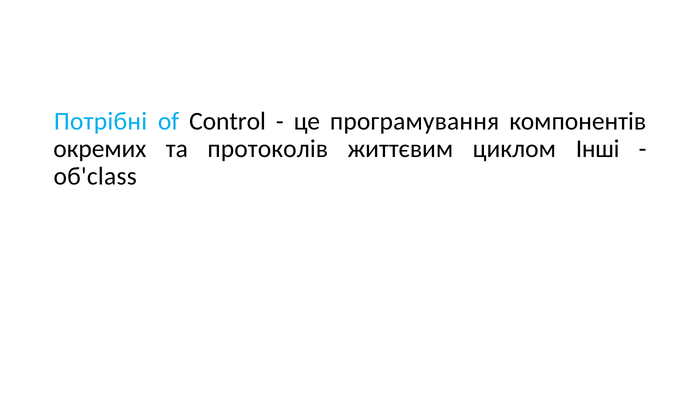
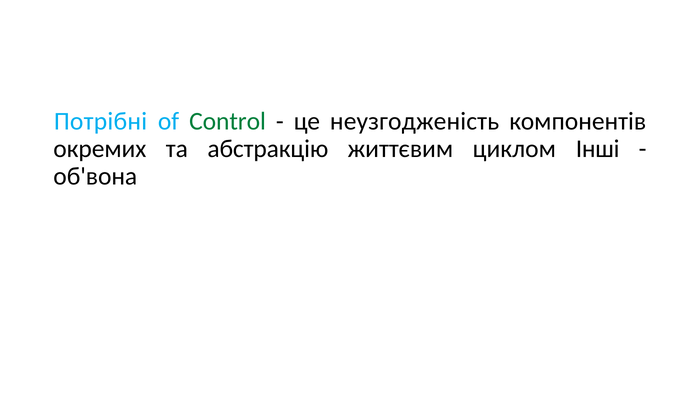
Control colour: black -> green (228, 121)
програмування: програмування -> неузгодженість (415, 121)
протоколів: протоколів -> абстракцію (268, 149)
об'class: об'class -> об'вона (95, 176)
